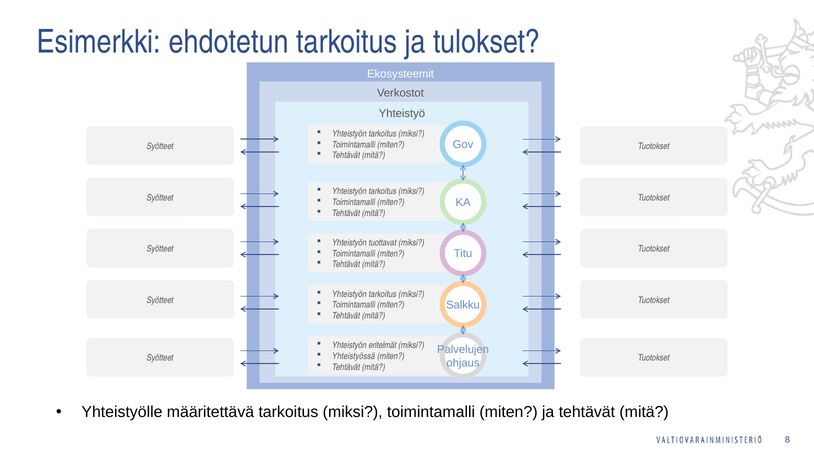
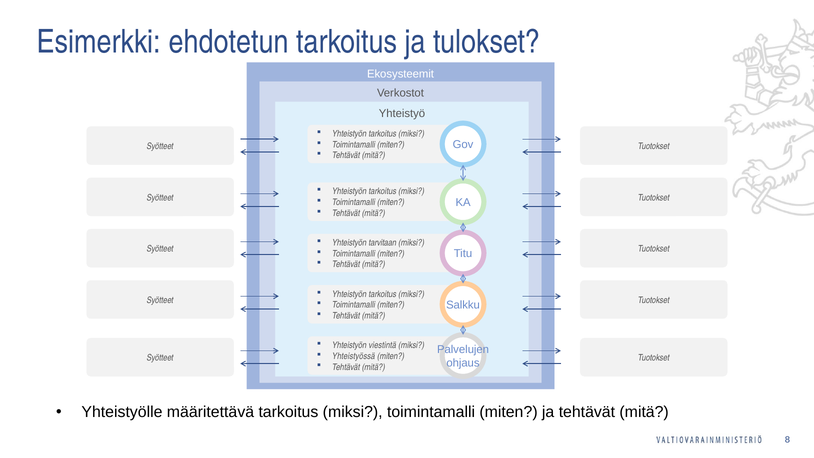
tuottavat: tuottavat -> tarvitaan (383, 243)
eritelmät: eritelmät -> viestintä (382, 345)
